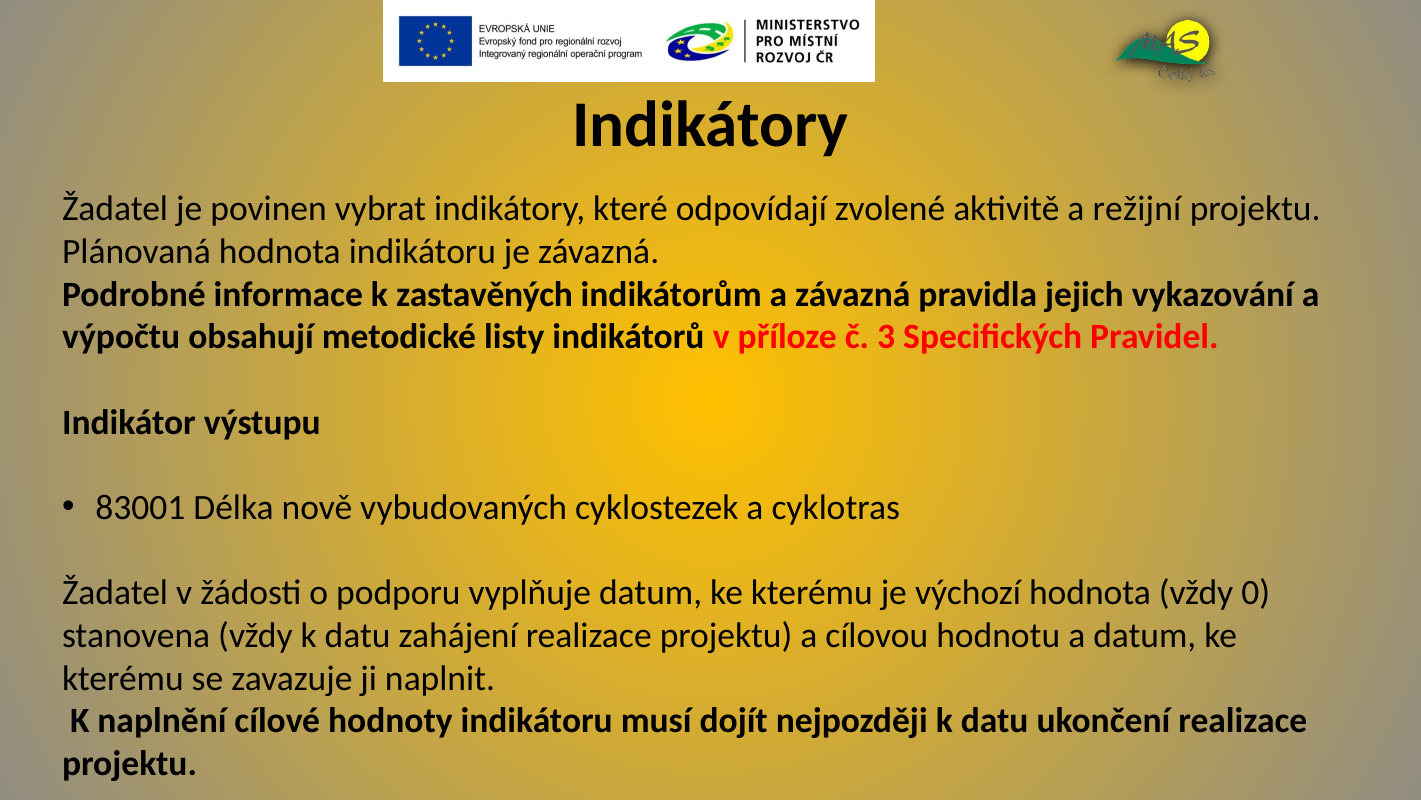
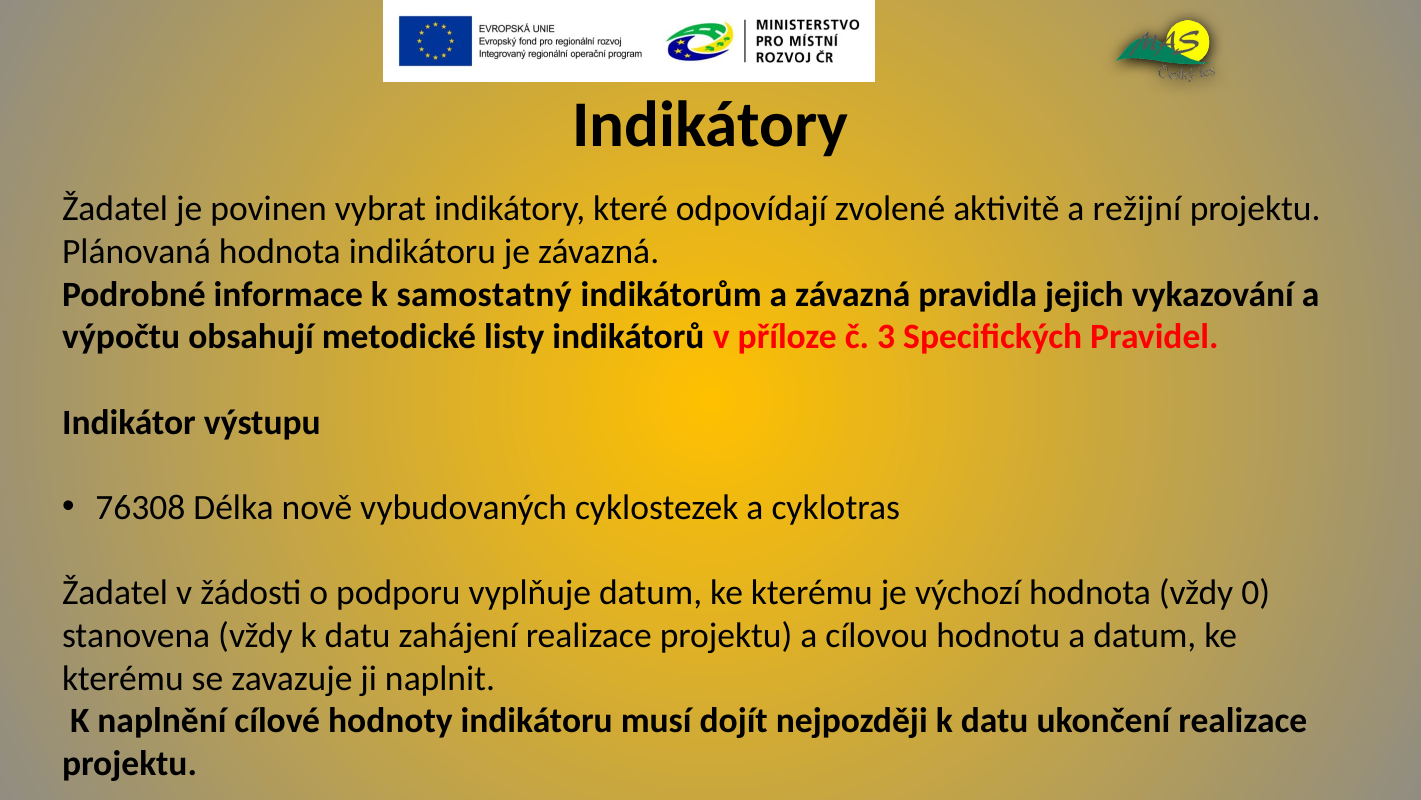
zastavěných: zastavěných -> samostatný (484, 294)
83001: 83001 -> 76308 (140, 507)
